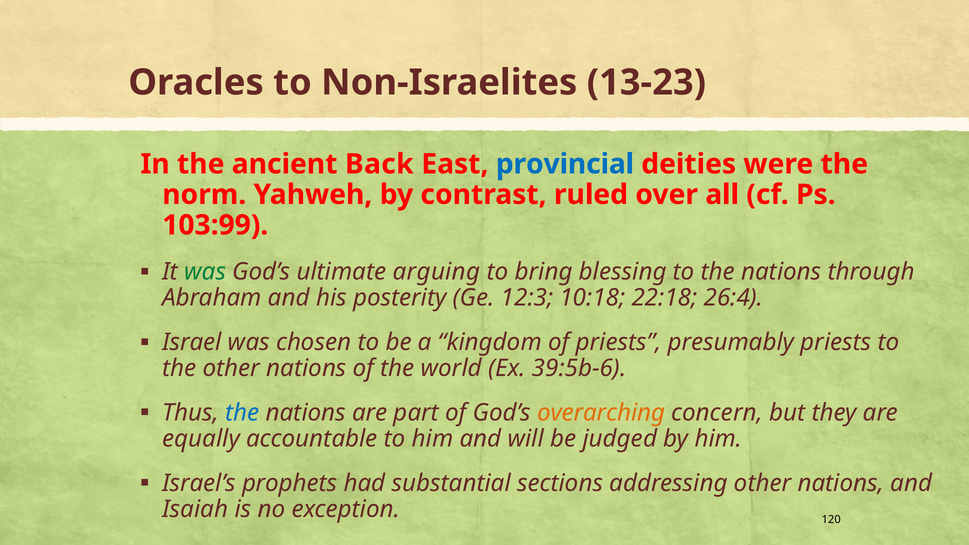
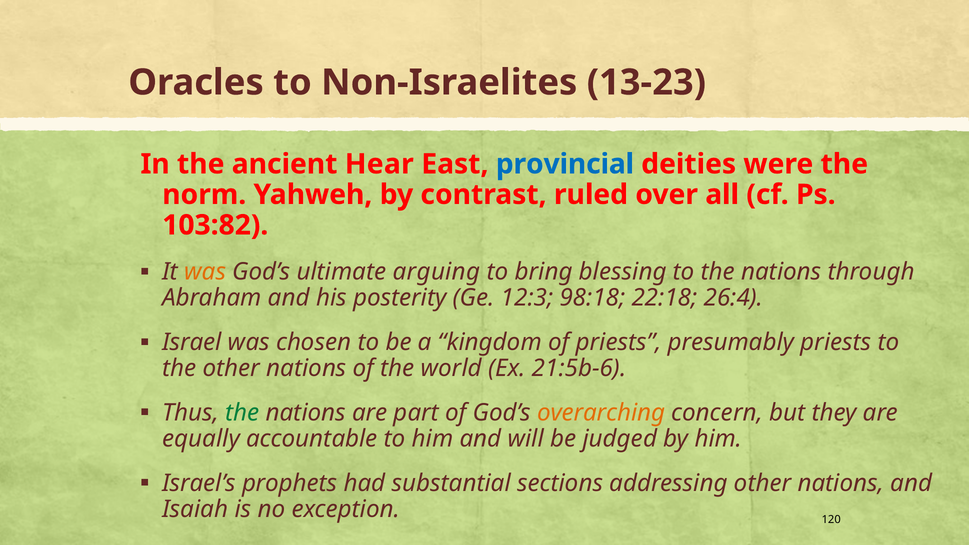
Back: Back -> Hear (379, 164)
103:99: 103:99 -> 103:82 (215, 225)
was colour: green -> orange (205, 272)
10:18: 10:18 -> 98:18 (593, 298)
39:5b-6: 39:5b-6 -> 21:5b-6 (579, 368)
the colour: blue -> green (242, 413)
